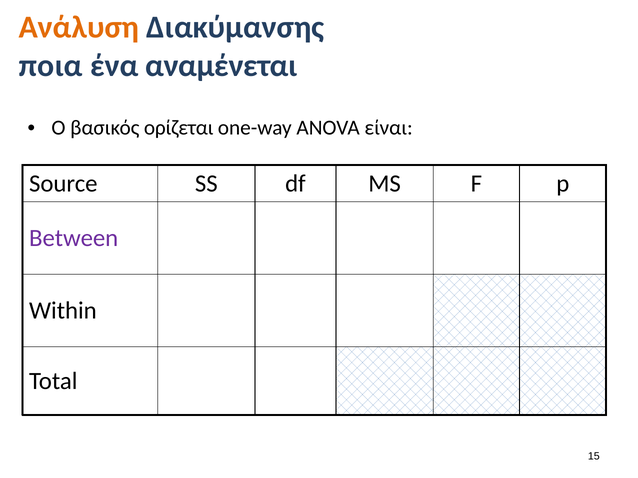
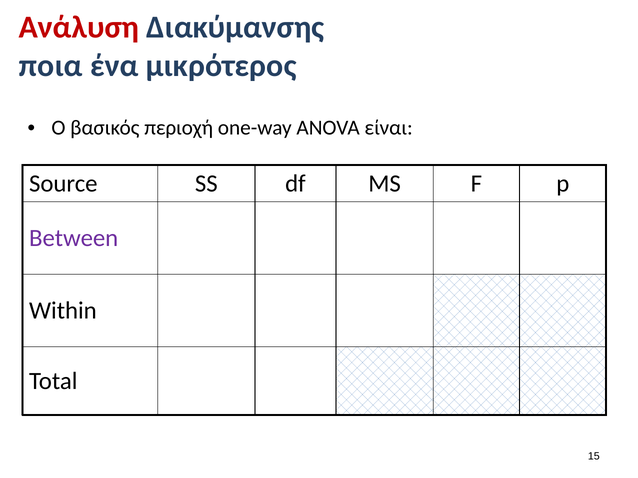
Ανάλυση colour: orange -> red (79, 27)
αναμένεται: αναμένεται -> μικρότερος (221, 66)
ορίζεται: ορίζεται -> περιοχή (179, 128)
